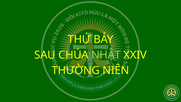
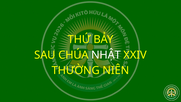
NHẬT colour: light green -> white (106, 55)
